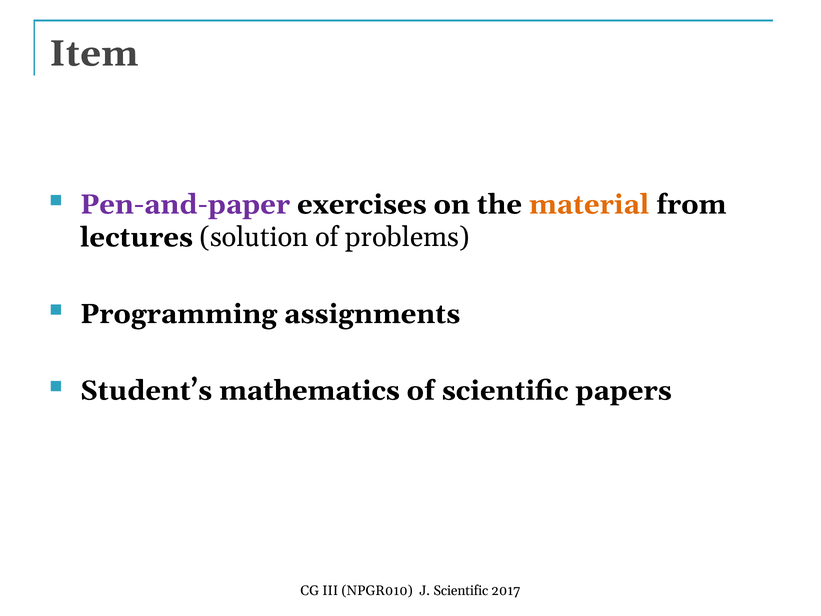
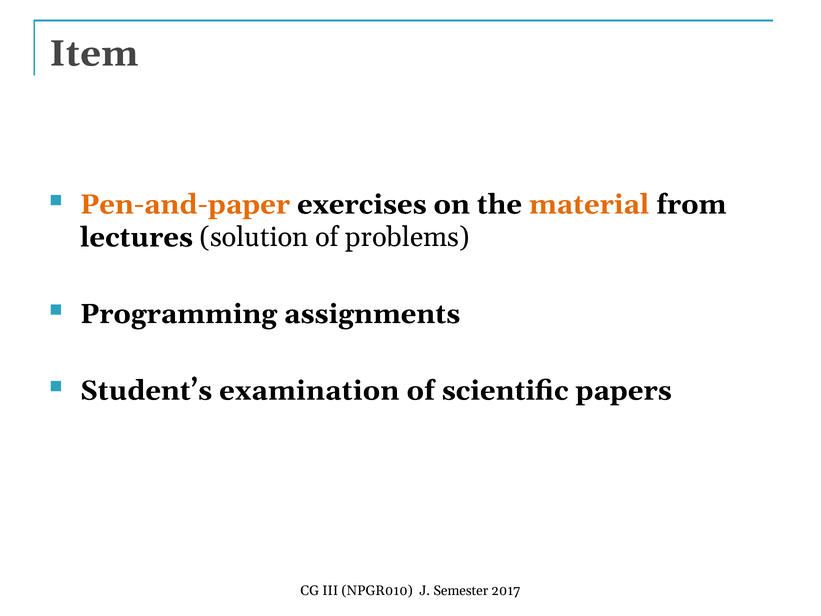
Pen-and-paper colour: purple -> orange (185, 204)
mathematics: mathematics -> examination (309, 390)
J Scientific: Scientific -> Semester (461, 591)
